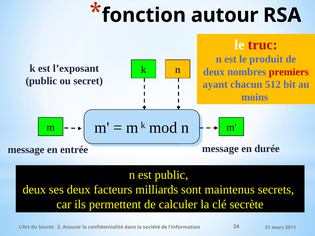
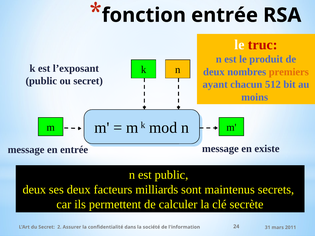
fonction autour: autour -> entrée (225, 15)
premiers colour: red -> orange (289, 72)
durée: durée -> existe (267, 149)
